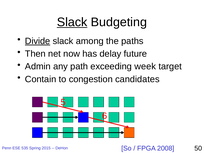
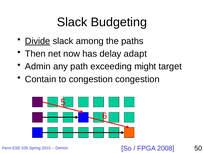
Slack underline: present -> none (72, 22)
future: future -> adapt (135, 54)
week: week -> might (145, 66)
congestion candidates: candidates -> congestion (137, 79)
